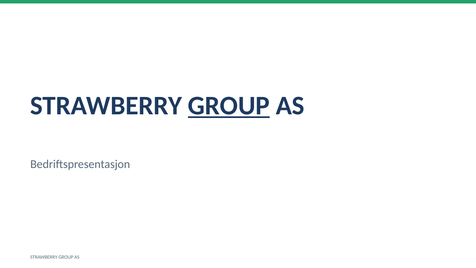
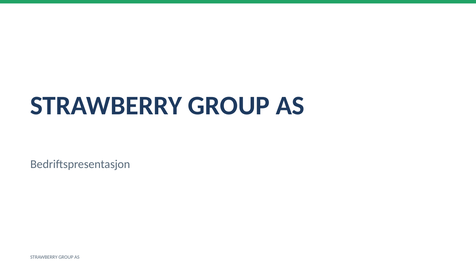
GROUP underline: present -> none (229, 106)
